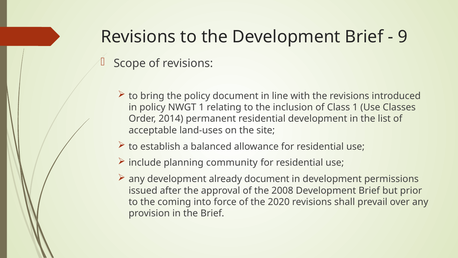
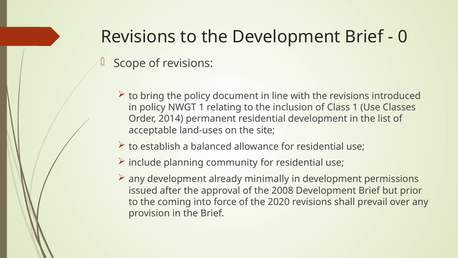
9: 9 -> 0 (403, 37)
already document: document -> minimally (267, 179)
